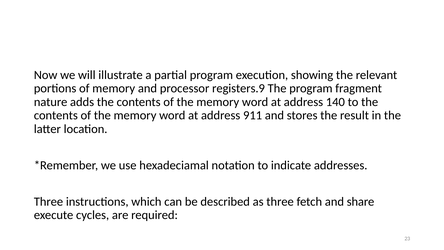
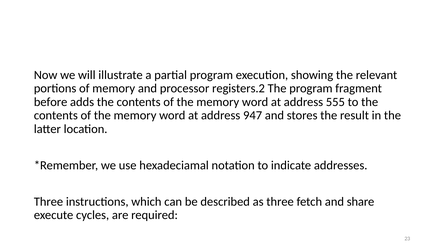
registers.9: registers.9 -> registers.2 (239, 88)
nature: nature -> before (51, 102)
140: 140 -> 555 (335, 102)
911: 911 -> 947 (253, 115)
